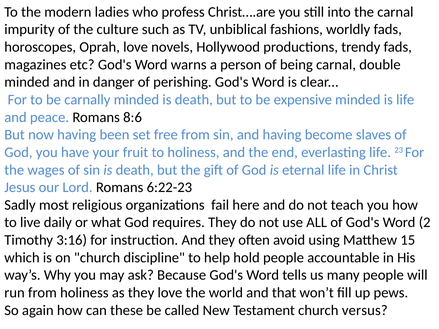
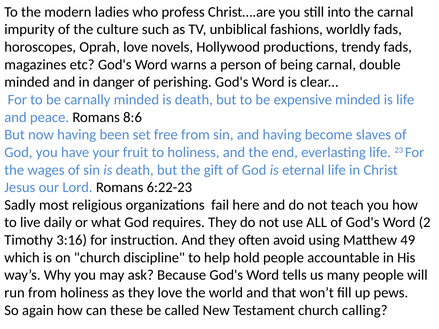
15: 15 -> 49 (408, 240)
versus: versus -> calling (365, 310)
